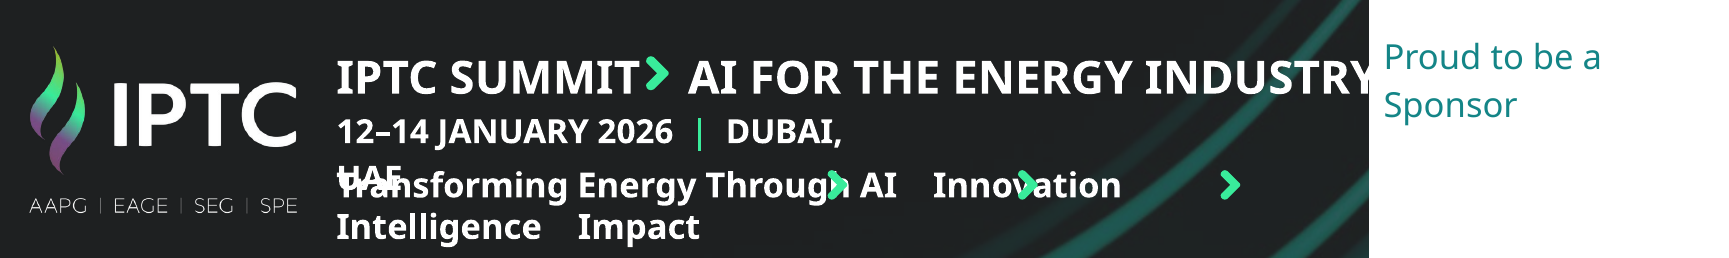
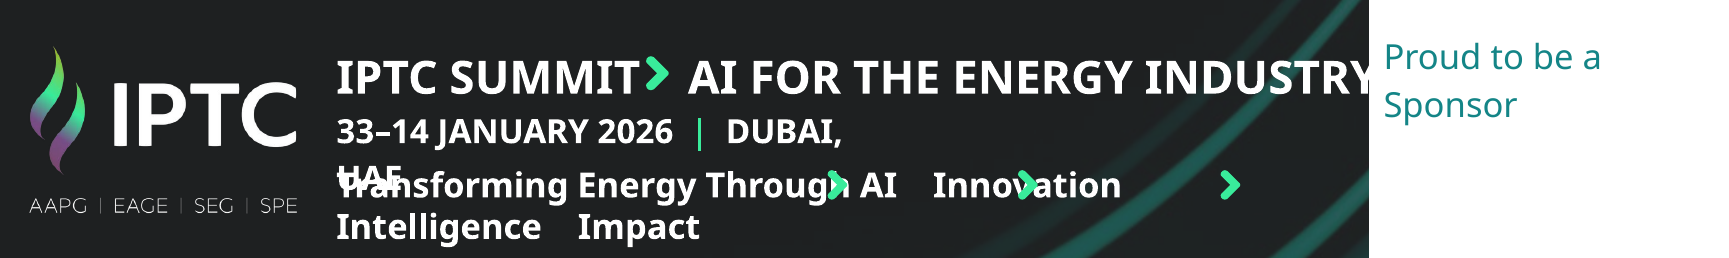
12–14: 12–14 -> 33–14 (383, 132)
